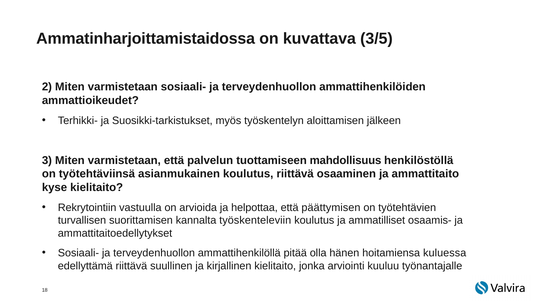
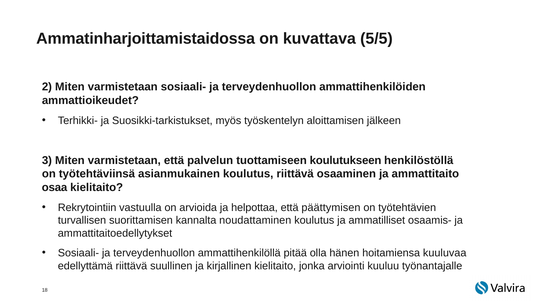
3/5: 3/5 -> 5/5 (376, 38)
mahdollisuus: mahdollisuus -> koulutukseen (346, 160)
kyse: kyse -> osaa (55, 187)
työskenteleviin: työskenteleviin -> noudattaminen (255, 220)
kuluessa: kuluessa -> kuuluvaa (445, 253)
